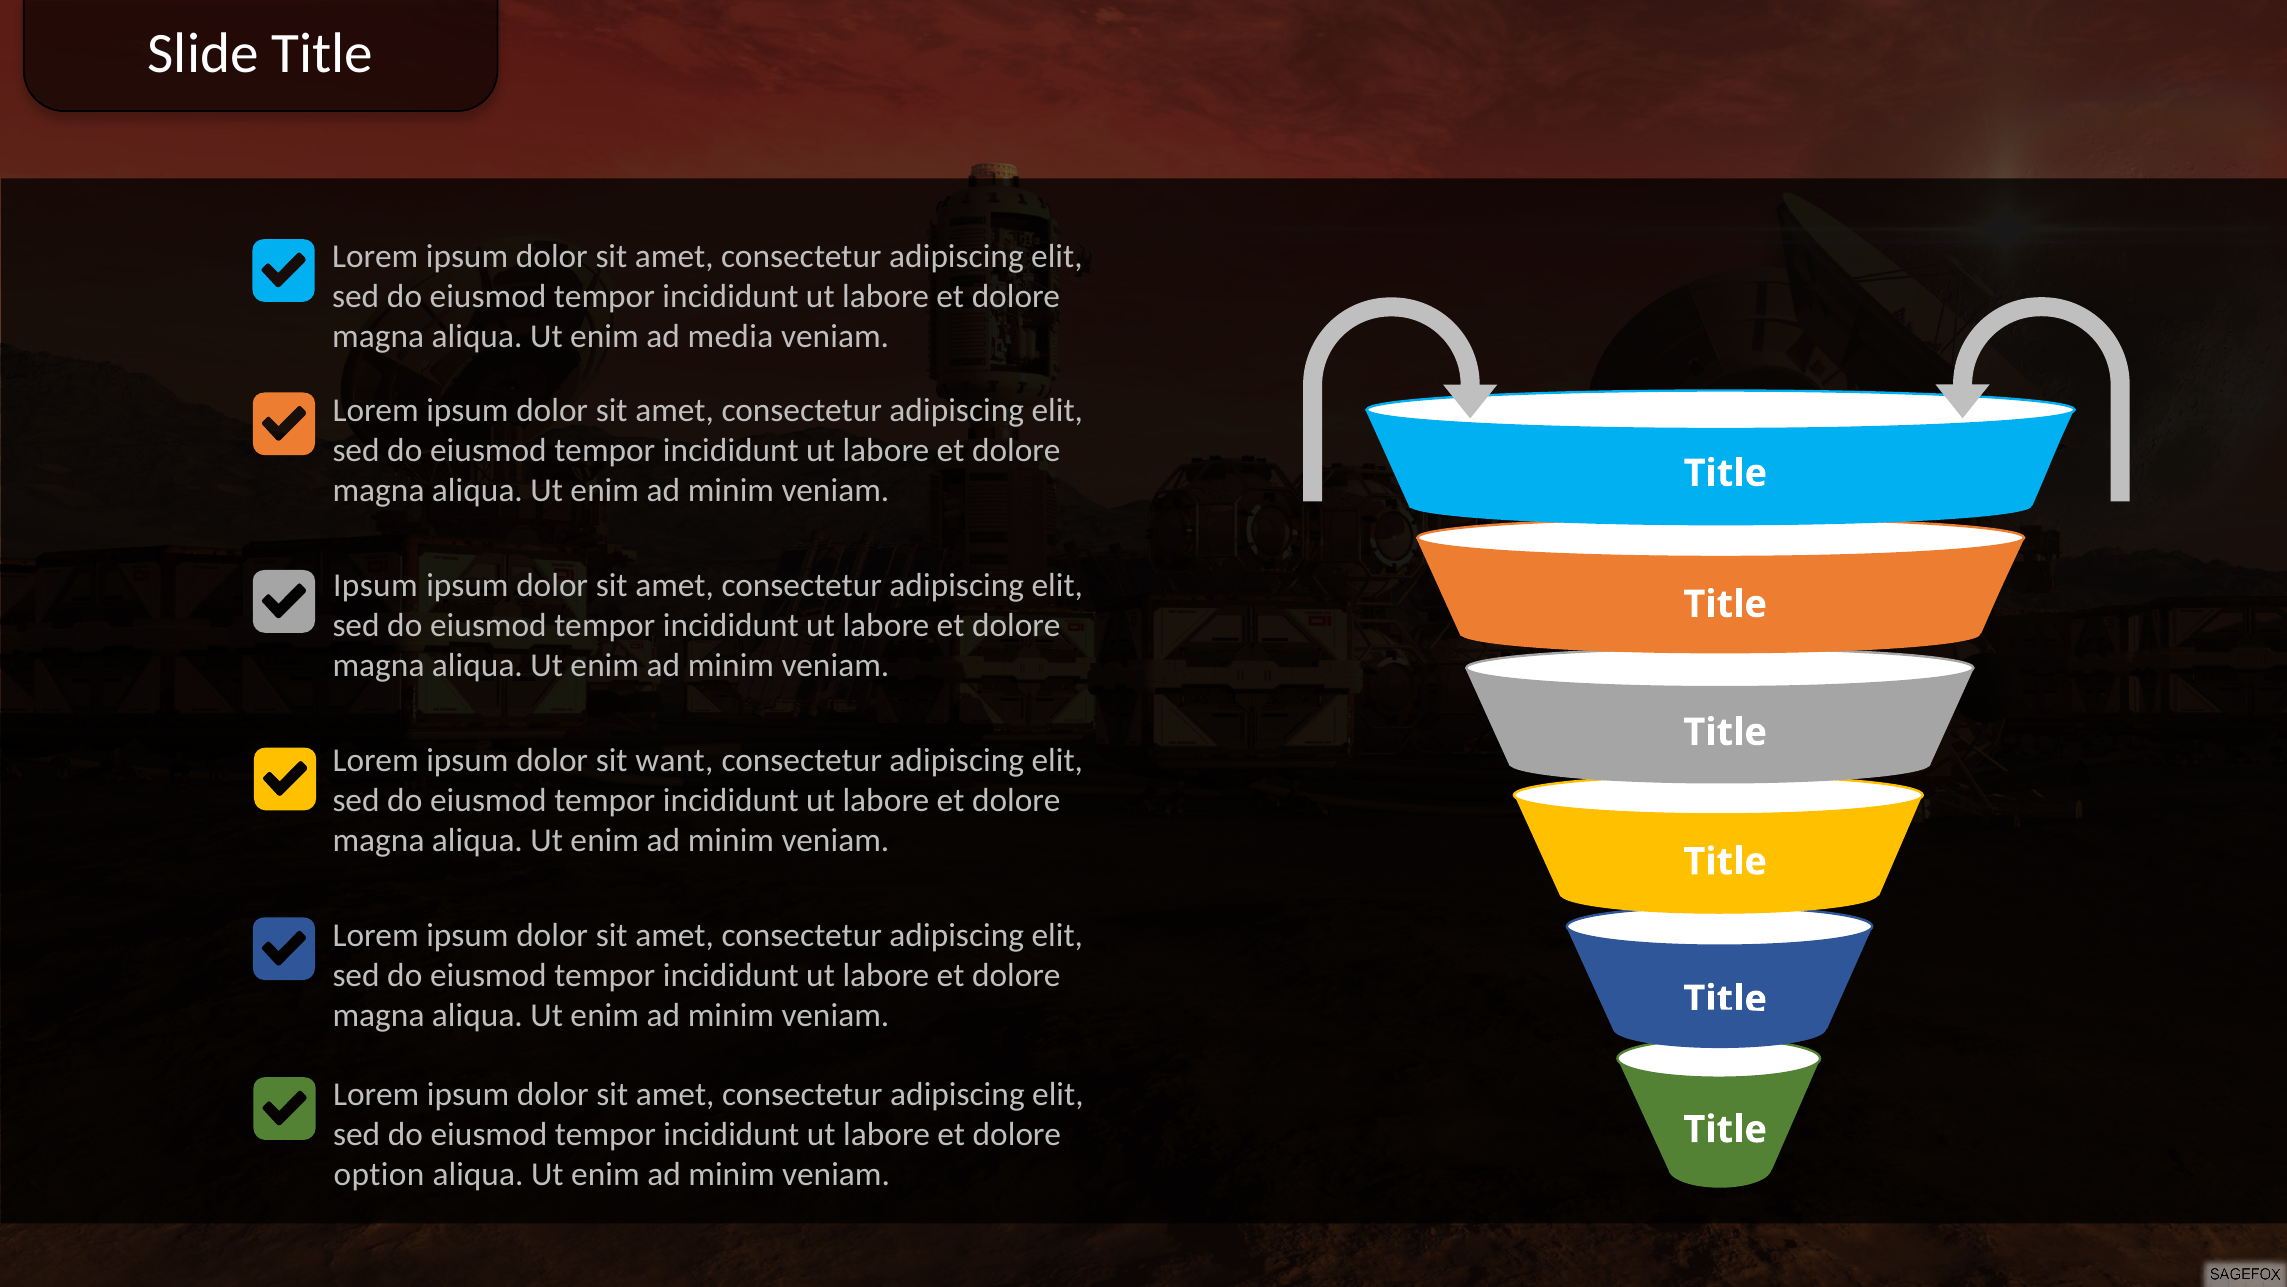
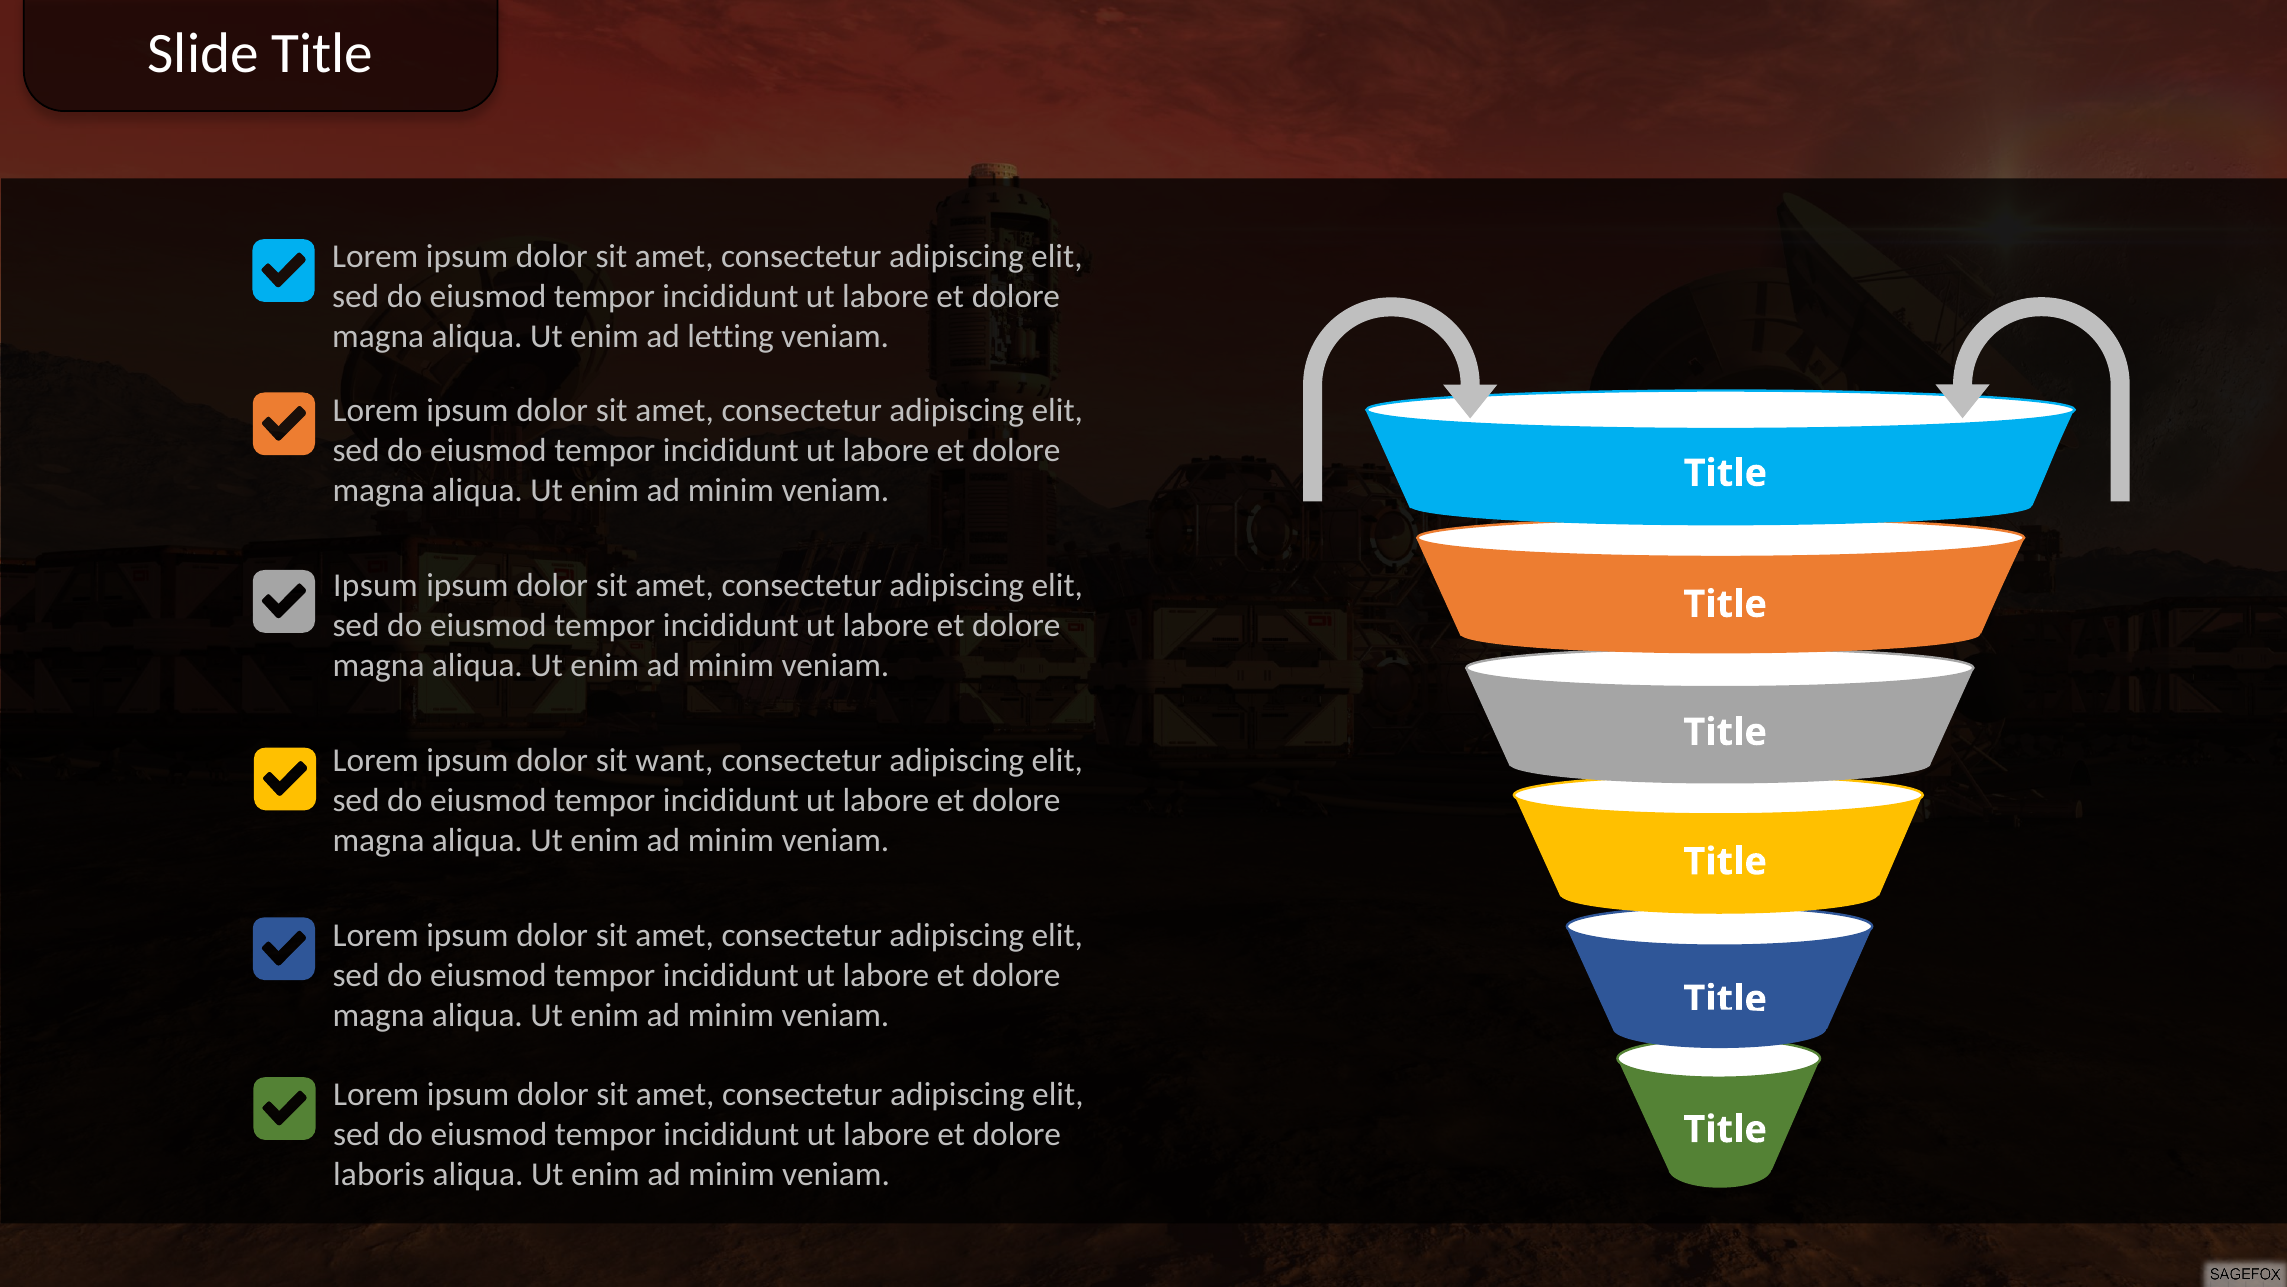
media: media -> letting (731, 337)
option: option -> laboris (379, 1174)
